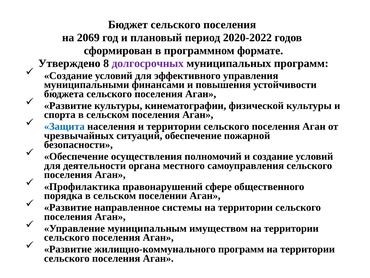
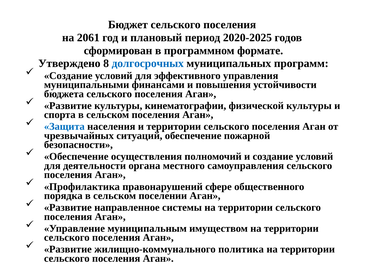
2069: 2069 -> 2061 (88, 37)
2020-2022: 2020-2022 -> 2020-2025 (247, 37)
долгосрочных colour: purple -> blue (148, 63)
жилищно-коммунального программ: программ -> политика (241, 249)
